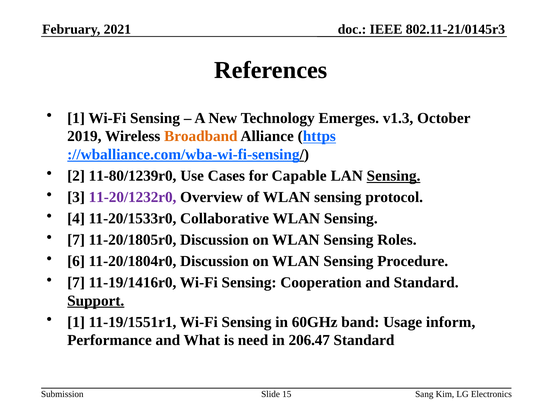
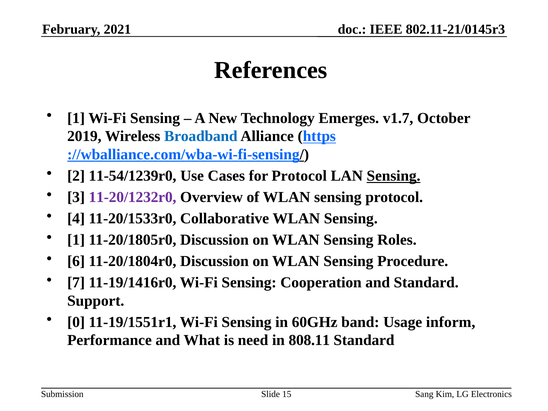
v1.3: v1.3 -> v1.7 (398, 118)
Broadband colour: orange -> blue (201, 136)
11-80/1239r0: 11-80/1239r0 -> 11-54/1239r0 (133, 176)
for Capable: Capable -> Protocol (299, 176)
7: 7 -> 1 (76, 240)
Support underline: present -> none (96, 301)
1: 1 -> 0 (76, 322)
206.47: 206.47 -> 808.11 (309, 340)
